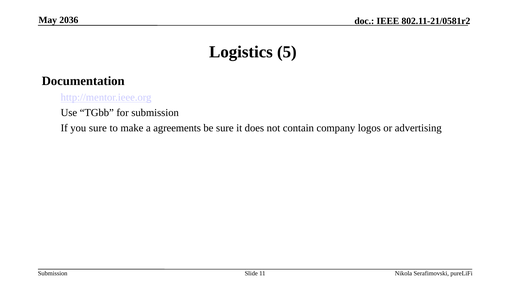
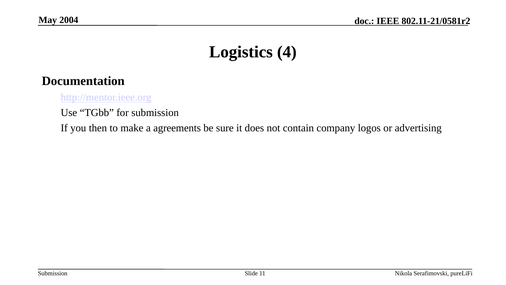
2036: 2036 -> 2004 (69, 20)
5: 5 -> 4 (287, 52)
you sure: sure -> then (98, 128)
